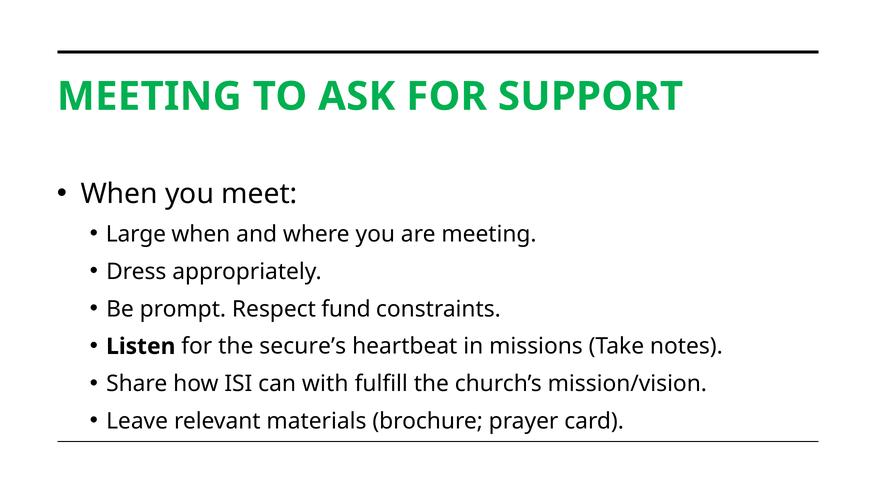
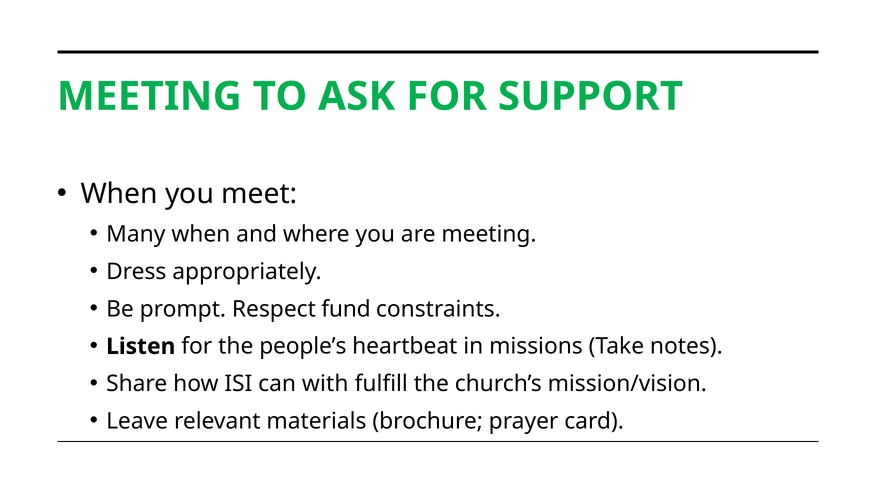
Large: Large -> Many (136, 234)
secure’s: secure’s -> people’s (303, 346)
